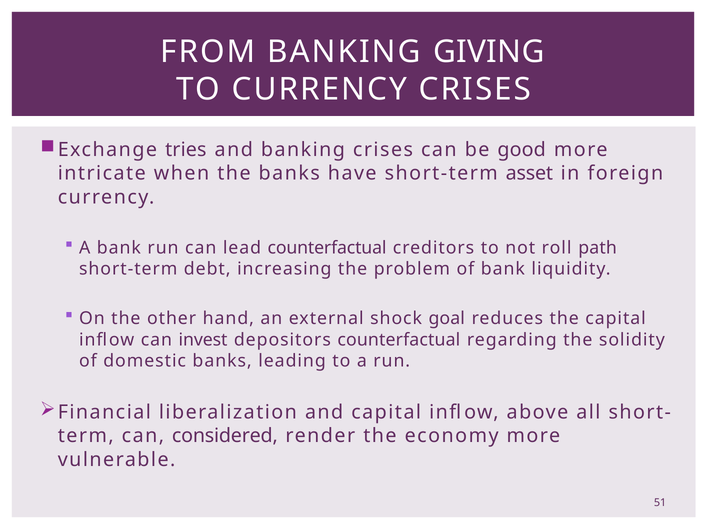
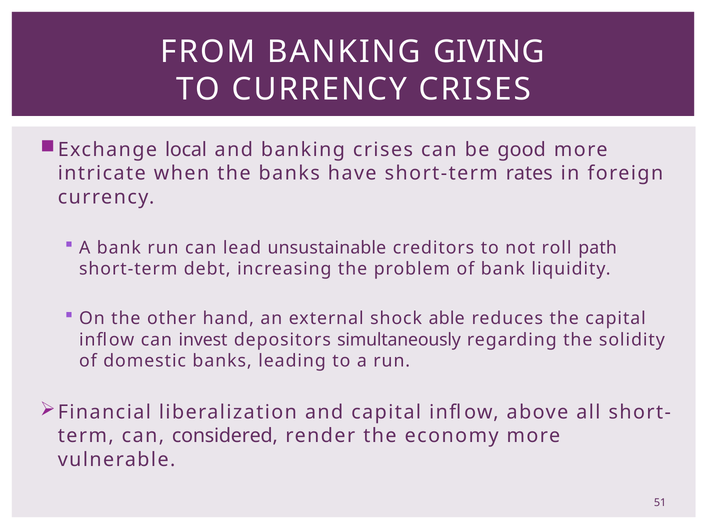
tries: tries -> local (186, 150)
asset: asset -> rates (529, 173)
lead counterfactual: counterfactual -> unsustainable (327, 248)
goal: goal -> able (447, 319)
depositors counterfactual: counterfactual -> simultaneously (399, 340)
